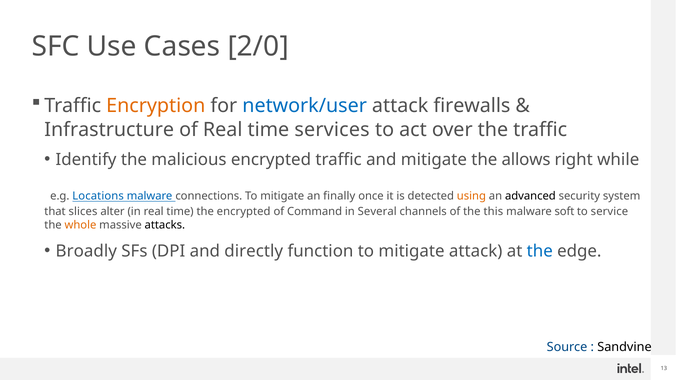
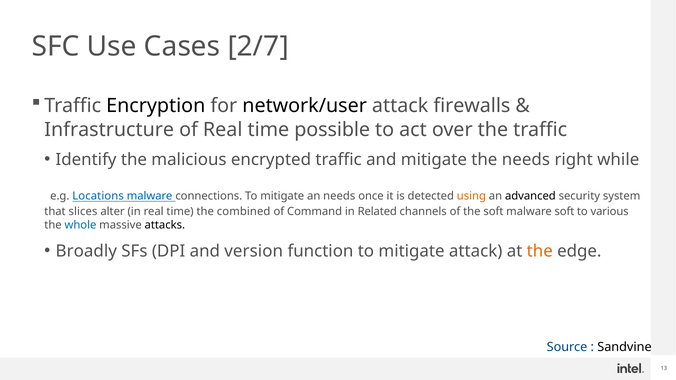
2/0: 2/0 -> 2/7 (258, 47)
Encryption colour: orange -> black (156, 106)
network/user colour: blue -> black (305, 106)
services: services -> possible (332, 130)
the allows: allows -> needs (526, 160)
an finally: finally -> needs (339, 196)
the encrypted: encrypted -> combined (244, 212)
Several: Several -> Related (377, 212)
the this: this -> soft (493, 212)
service: service -> various (610, 212)
whole colour: orange -> blue (80, 225)
directly: directly -> version (254, 251)
the colour: blue -> orange (540, 251)
